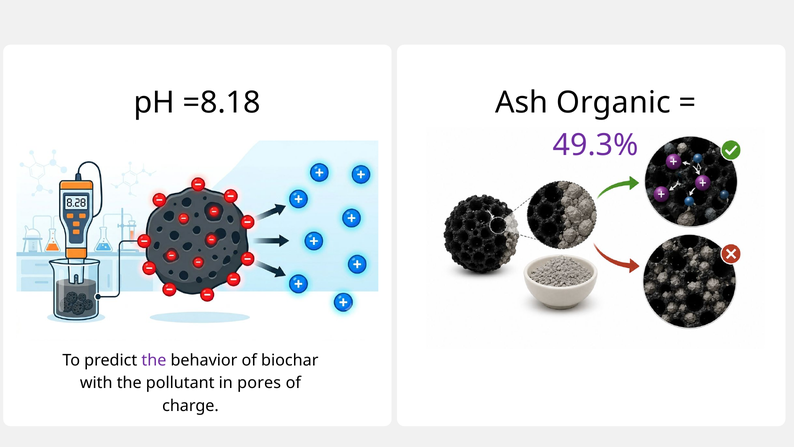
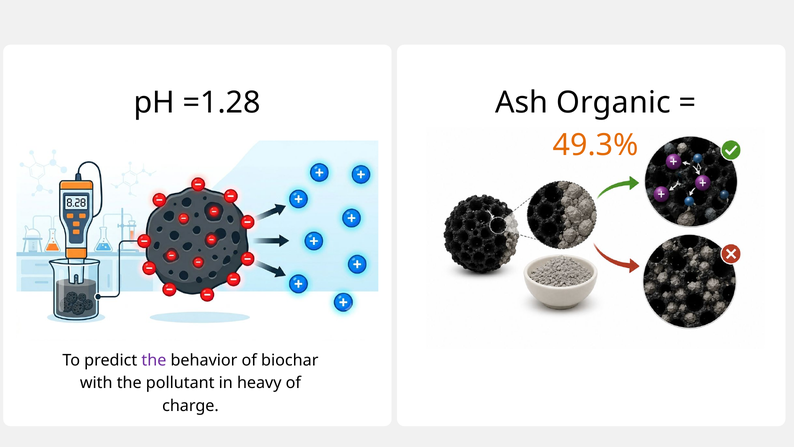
=8.18: =8.18 -> =1.28 (222, 102)
49.3% colour: purple -> orange (596, 145)
pores: pores -> heavy (259, 383)
